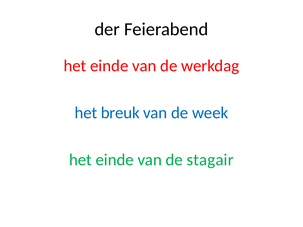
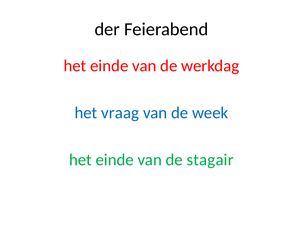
breuk: breuk -> vraag (120, 113)
